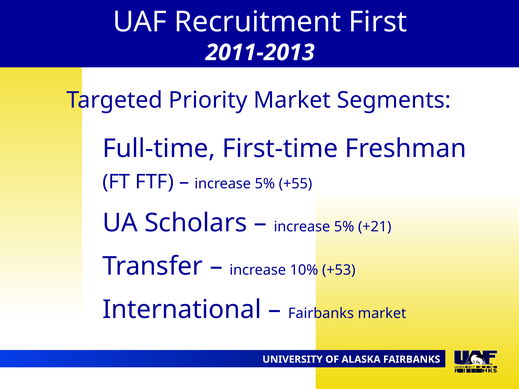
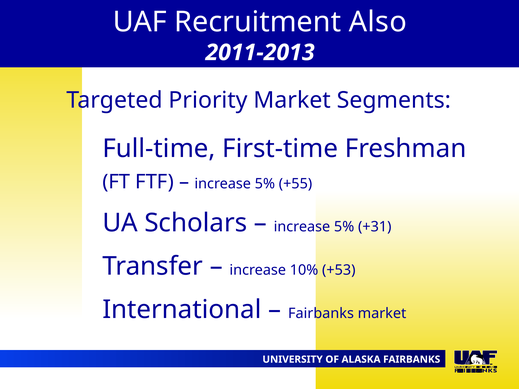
First: First -> Also (378, 22)
+21: +21 -> +31 (375, 227)
